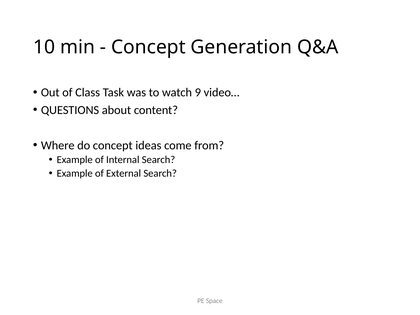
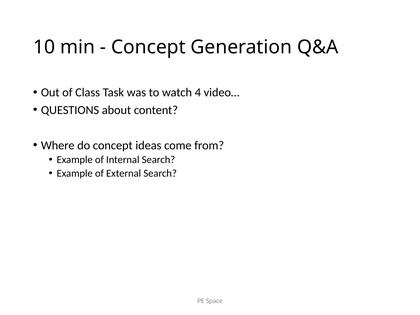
9: 9 -> 4 (198, 92)
